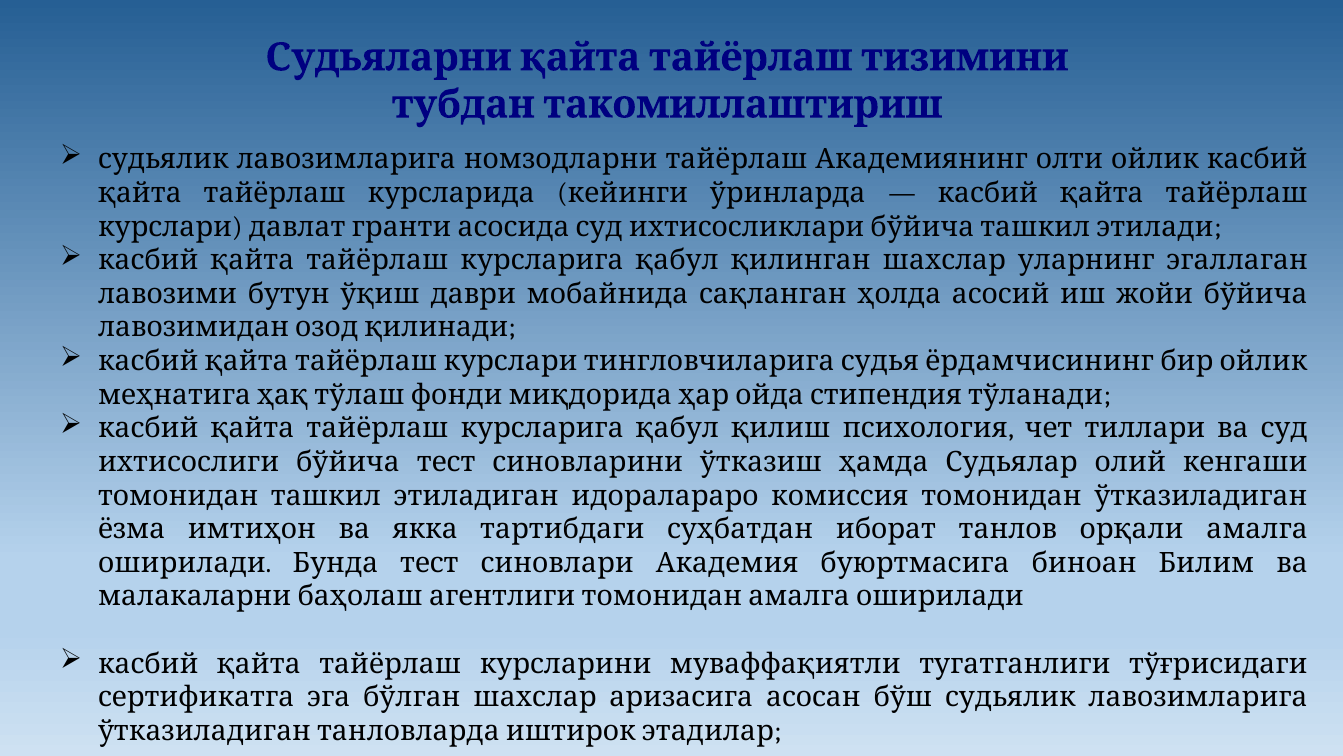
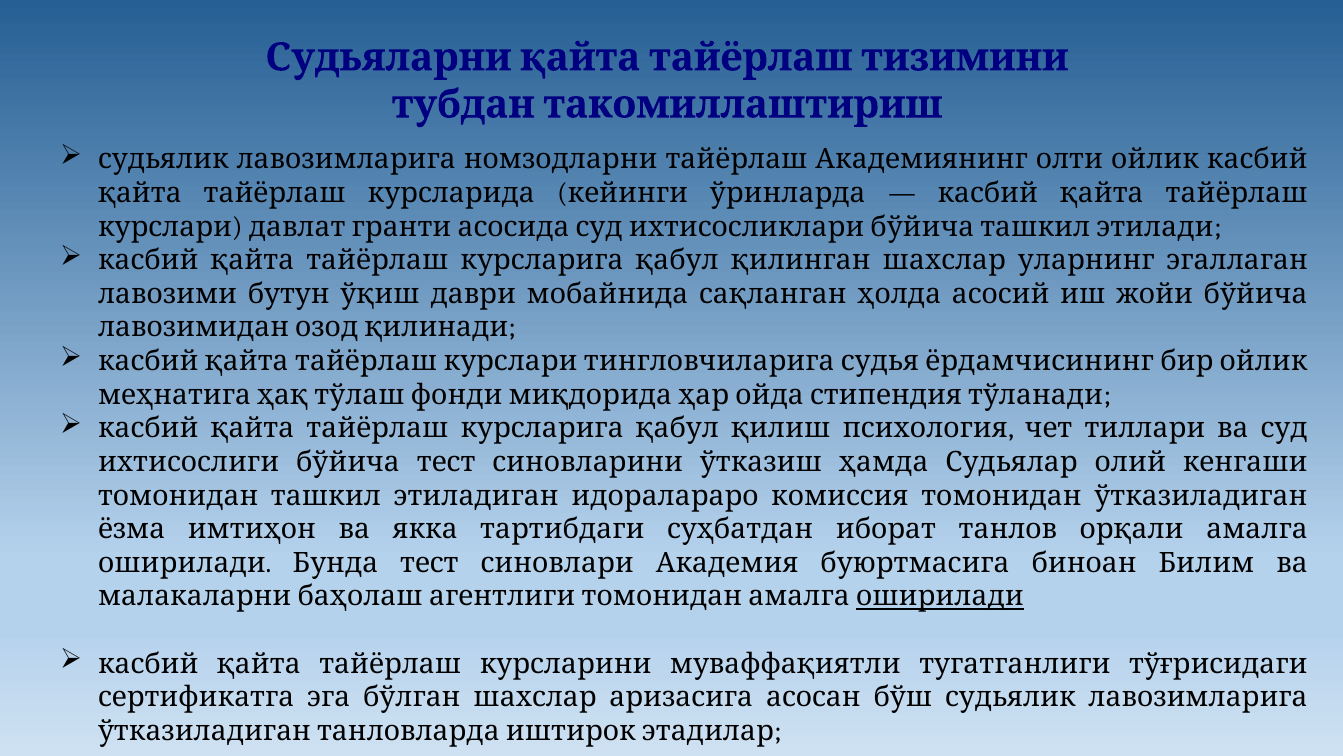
оширилади underline: none -> present (940, 596)
